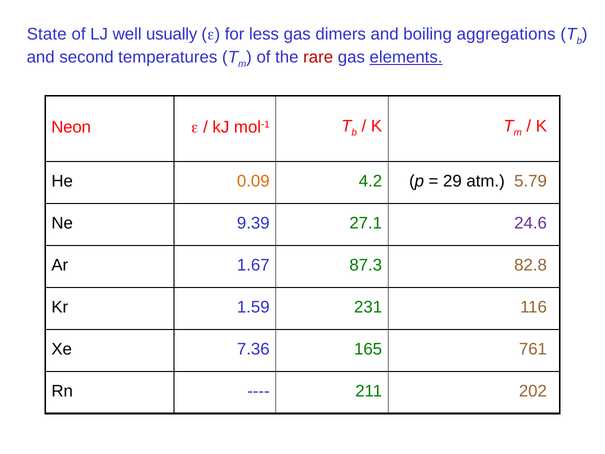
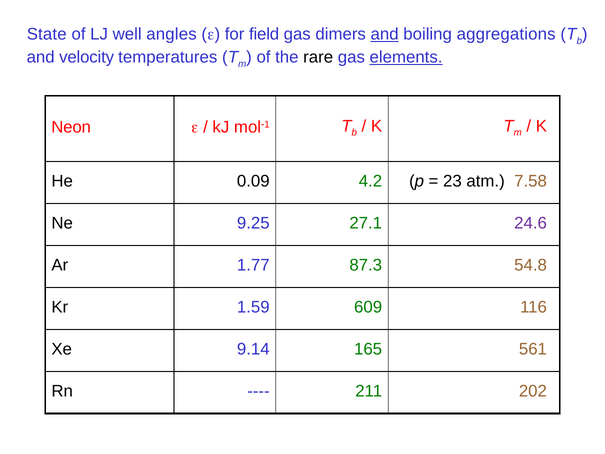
usually: usually -> angles (172, 34)
less: less -> field (264, 34)
and underline: none -> present (385, 34)
second: second -> velocity (87, 57)
rare colour: red -> black (318, 57)
0.09 colour: orange -> black (253, 181)
29: 29 -> 23 (452, 181)
5.79: 5.79 -> 7.58 (531, 181)
9.39: 9.39 -> 9.25 (253, 223)
1.67: 1.67 -> 1.77 (253, 265)
82.8: 82.8 -> 54.8 (531, 265)
231: 231 -> 609 (368, 307)
7.36: 7.36 -> 9.14 (253, 349)
761: 761 -> 561 (533, 349)
